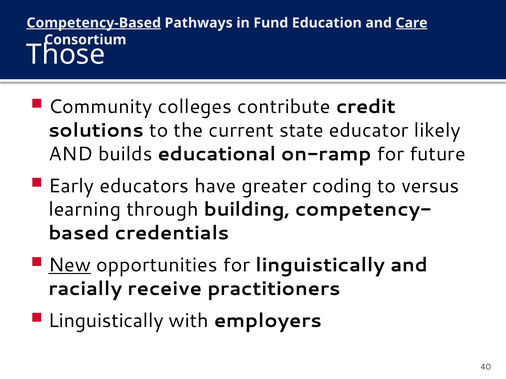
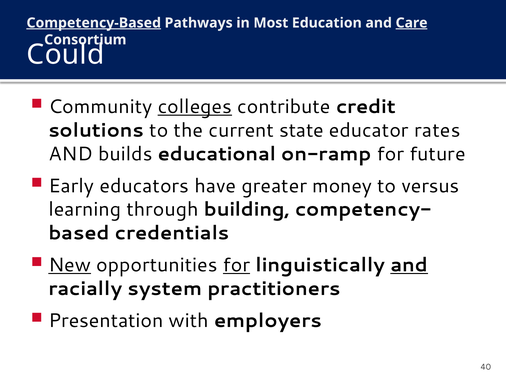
Fund: Fund -> Most (271, 23)
Those: Those -> Could (66, 55)
colleges underline: none -> present (195, 107)
likely: likely -> rates (437, 130)
coding: coding -> money (342, 186)
for underline: none -> present (237, 265)
and underline: none -> present (409, 265)
receive: receive -> system (165, 289)
Linguistically: Linguistically -> Presentation (106, 321)
